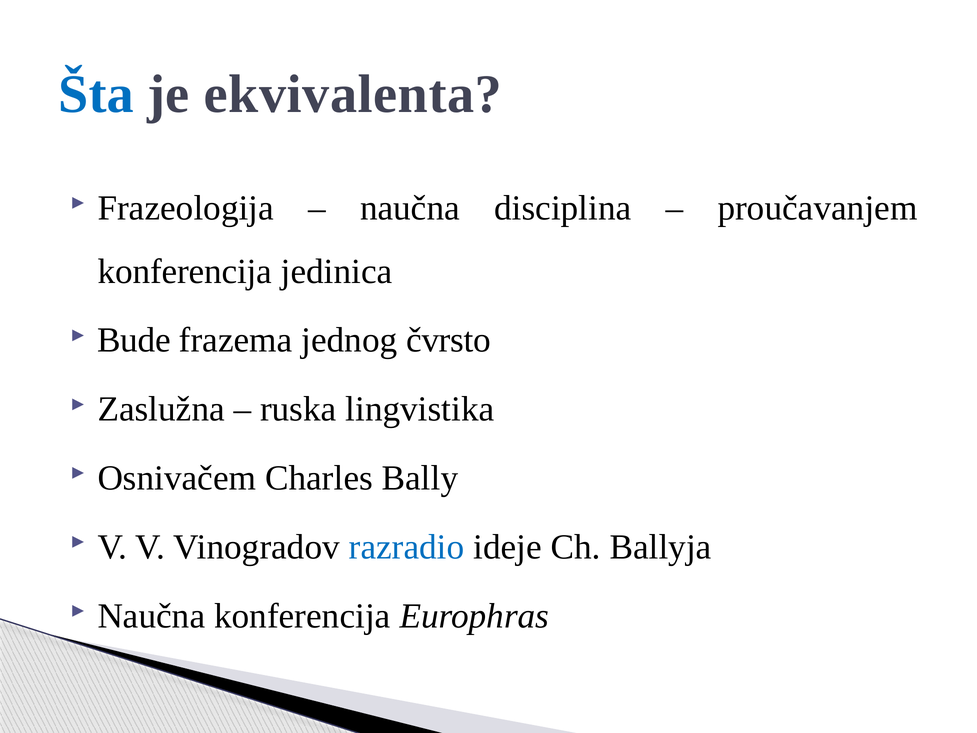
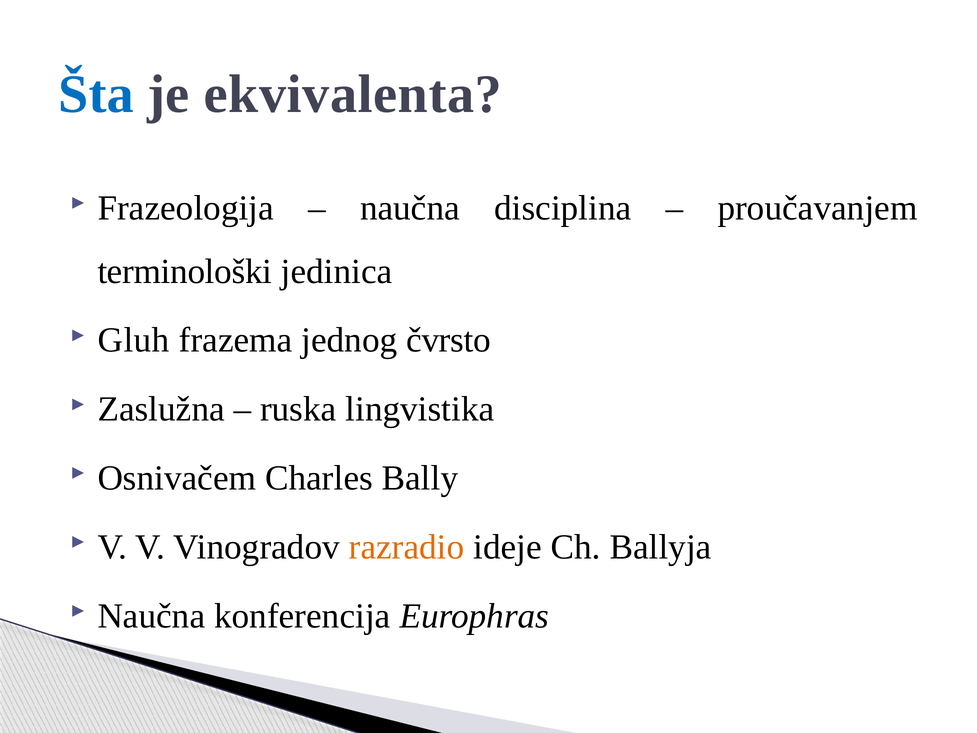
konferencija: konferencija -> terminološki (185, 271)
Bude: Bude -> Gluh (134, 340)
razradio colour: blue -> orange (407, 547)
